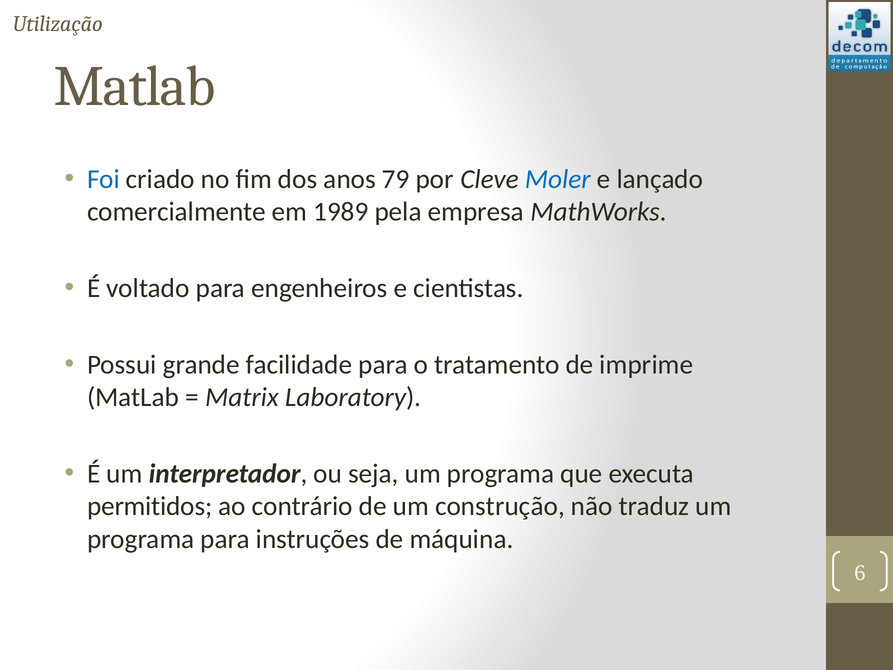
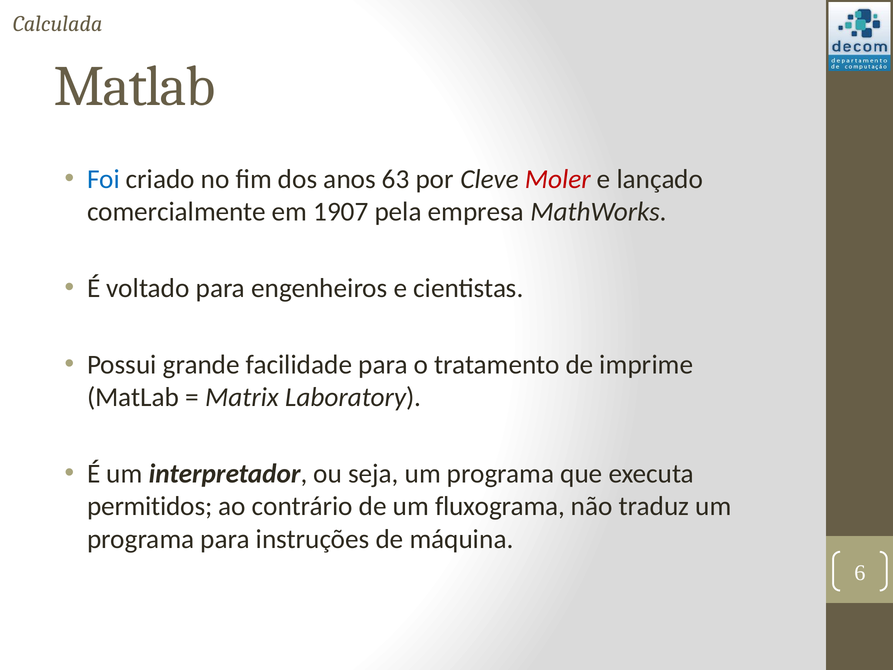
Utilização: Utilização -> Calculada (58, 24)
79: 79 -> 63 (396, 179)
Moler colour: blue -> red (558, 179)
1989: 1989 -> 1907 (341, 212)
construção: construção -> fluxograma (500, 506)
